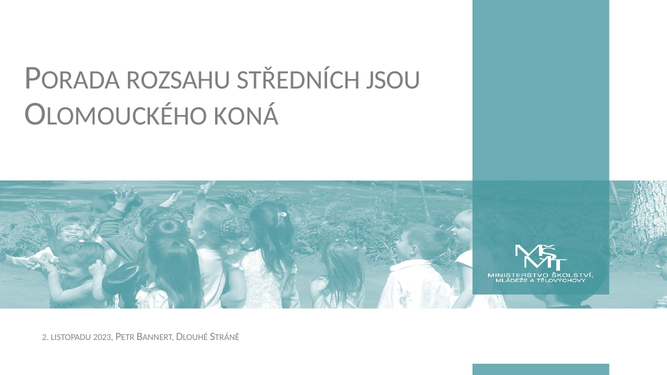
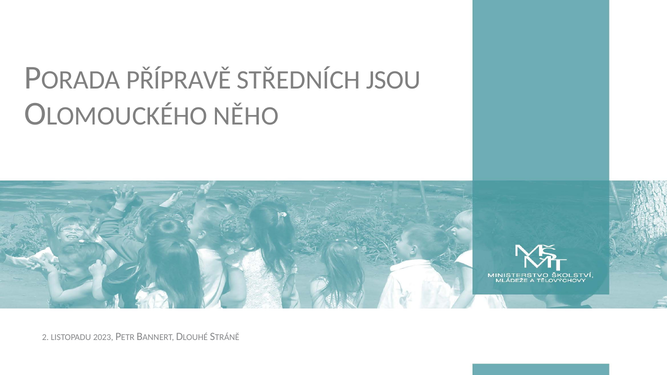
ROZSAHU: ROZSAHU -> PŘÍPRAVĚ (179, 80)
KONÁ: KONÁ -> NĚHO (246, 116)
